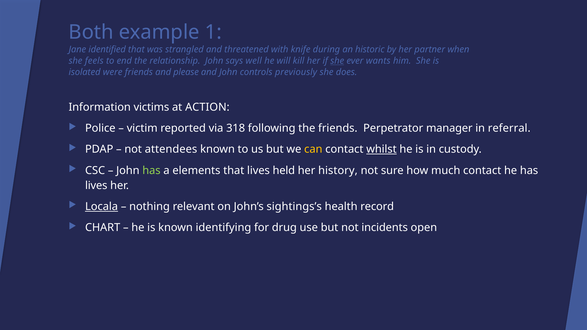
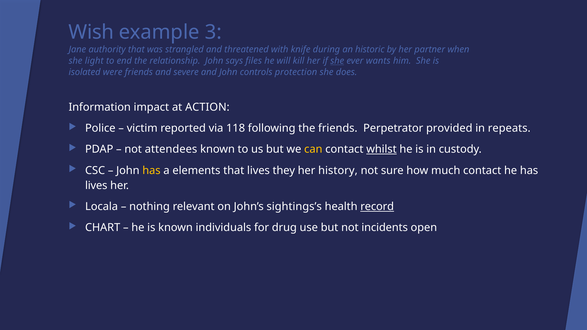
Both: Both -> Wish (91, 32)
1: 1 -> 3 (213, 32)
identified: identified -> authority (107, 50)
feels: feels -> light (94, 61)
well: well -> files (254, 61)
please: please -> severe (186, 72)
previously: previously -> protection (296, 72)
victims: victims -> impact (151, 107)
318: 318 -> 118 (236, 128)
manager: manager -> provided (449, 128)
referral: referral -> repeats (509, 128)
has colour: light green -> yellow (151, 171)
held: held -> they (284, 171)
Locala underline: present -> none (102, 207)
record underline: none -> present (377, 207)
identifying: identifying -> individuals (223, 228)
